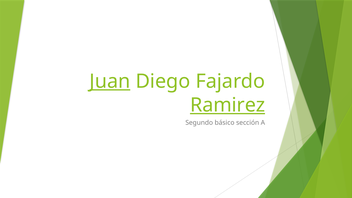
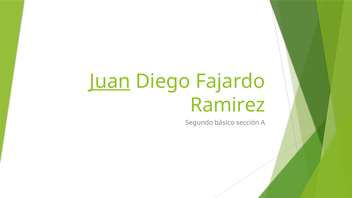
Ramirez underline: present -> none (228, 105)
